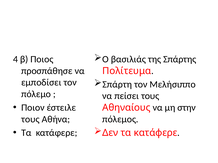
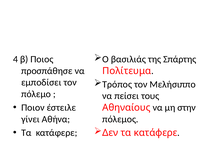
Σπάρτη: Σπάρτη -> Τρόπος (117, 85)
τους: τους -> γίνει (30, 120)
